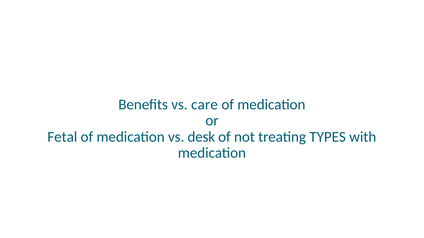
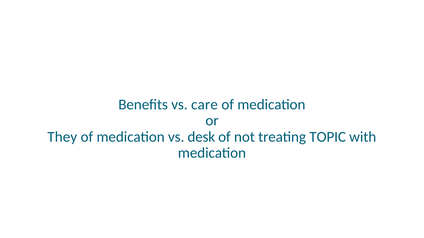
Fetal: Fetal -> They (62, 137)
TYPES: TYPES -> TOPIC (328, 137)
